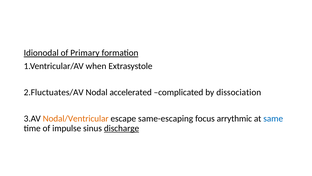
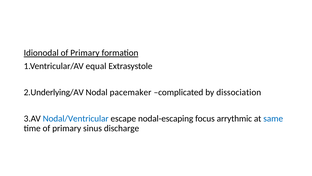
when: when -> equal (96, 66)
2.Fluctuates/AV: 2.Fluctuates/AV -> 2.Underlying/AV (54, 92)
accelerated: accelerated -> pacemaker (131, 92)
Nodal/Ventricular colour: orange -> blue (76, 118)
same-escaping: same-escaping -> nodal-escaping (166, 118)
time of impulse: impulse -> primary (67, 128)
discharge underline: present -> none (122, 128)
